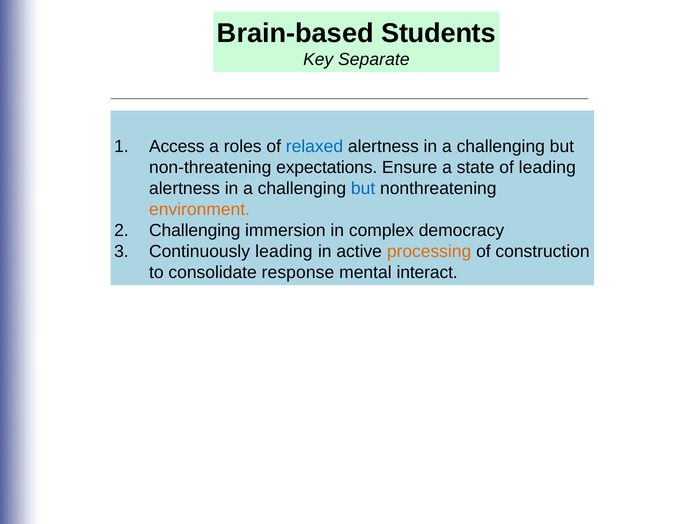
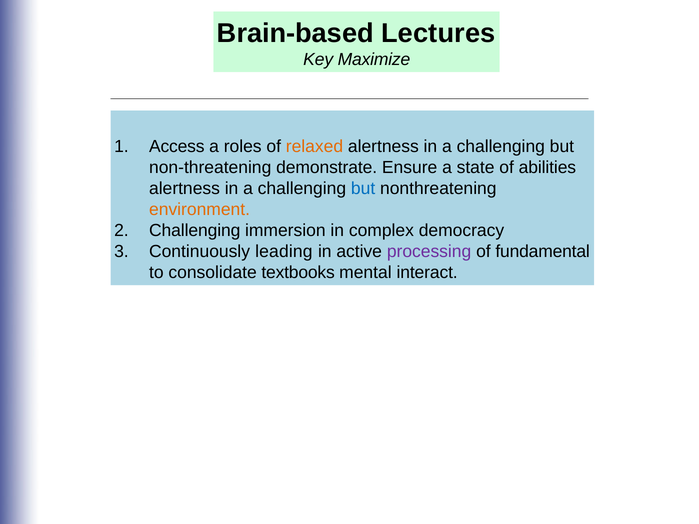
Students: Students -> Lectures (438, 33)
Separate: Separate -> Maximize (374, 59)
relaxed colour: blue -> orange (314, 147)
expectations: expectations -> demonstrate (327, 168)
of leading: leading -> abilities (547, 168)
processing colour: orange -> purple (429, 252)
construction: construction -> fundamental (543, 252)
response: response -> textbooks (298, 273)
